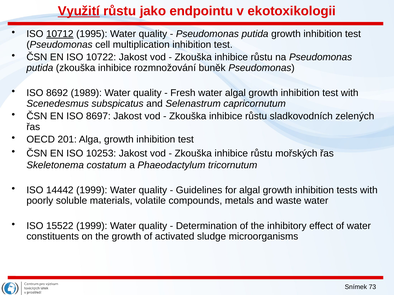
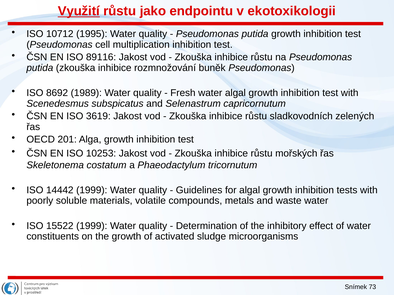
10712 underline: present -> none (60, 34)
10722: 10722 -> 89116 (101, 57)
8697: 8697 -> 3619 (98, 116)
